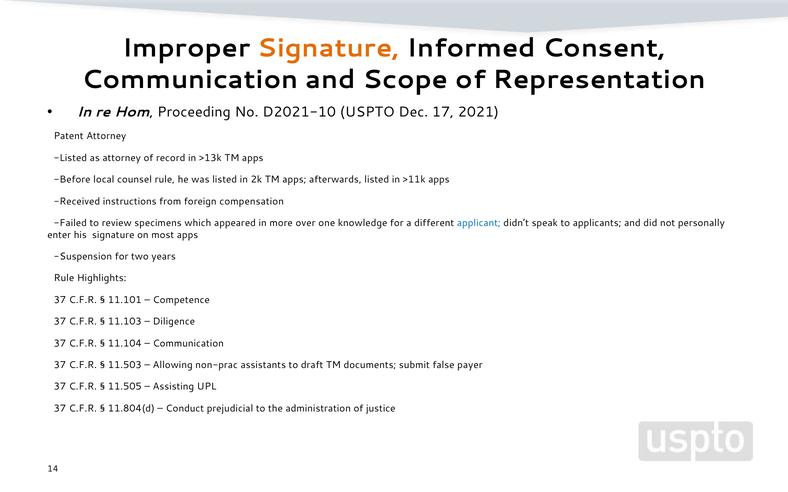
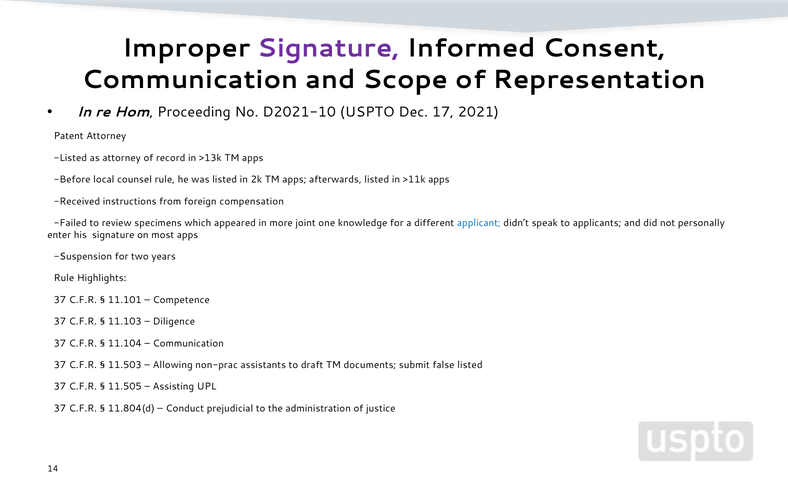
Signature colour: orange -> purple (329, 48)
over: over -> joint (306, 223)
false payer: payer -> listed (470, 365)
